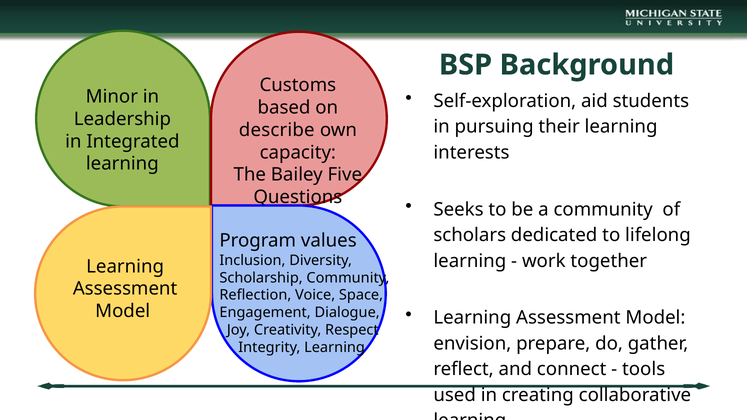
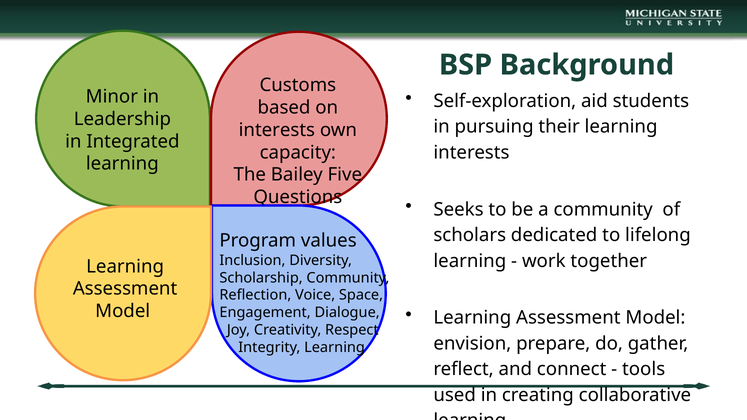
describe: describe -> interests (277, 130)
